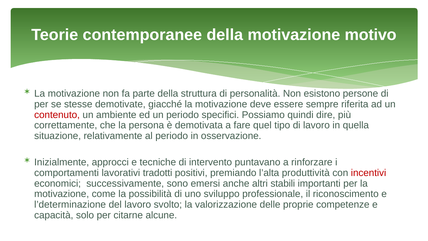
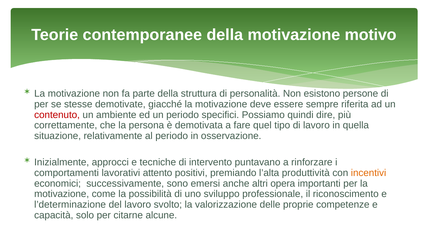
tradotti: tradotti -> attento (158, 173)
incentivi colour: red -> orange (369, 173)
stabili: stabili -> opera (283, 183)
